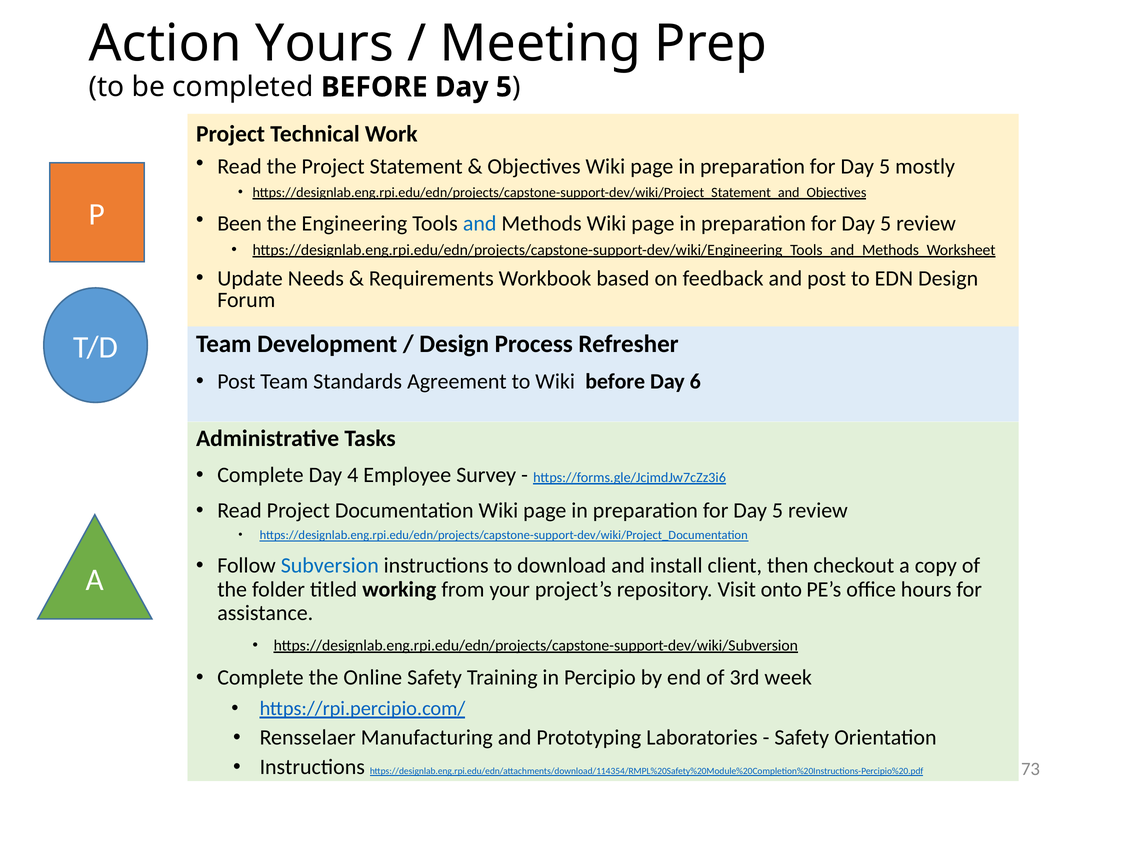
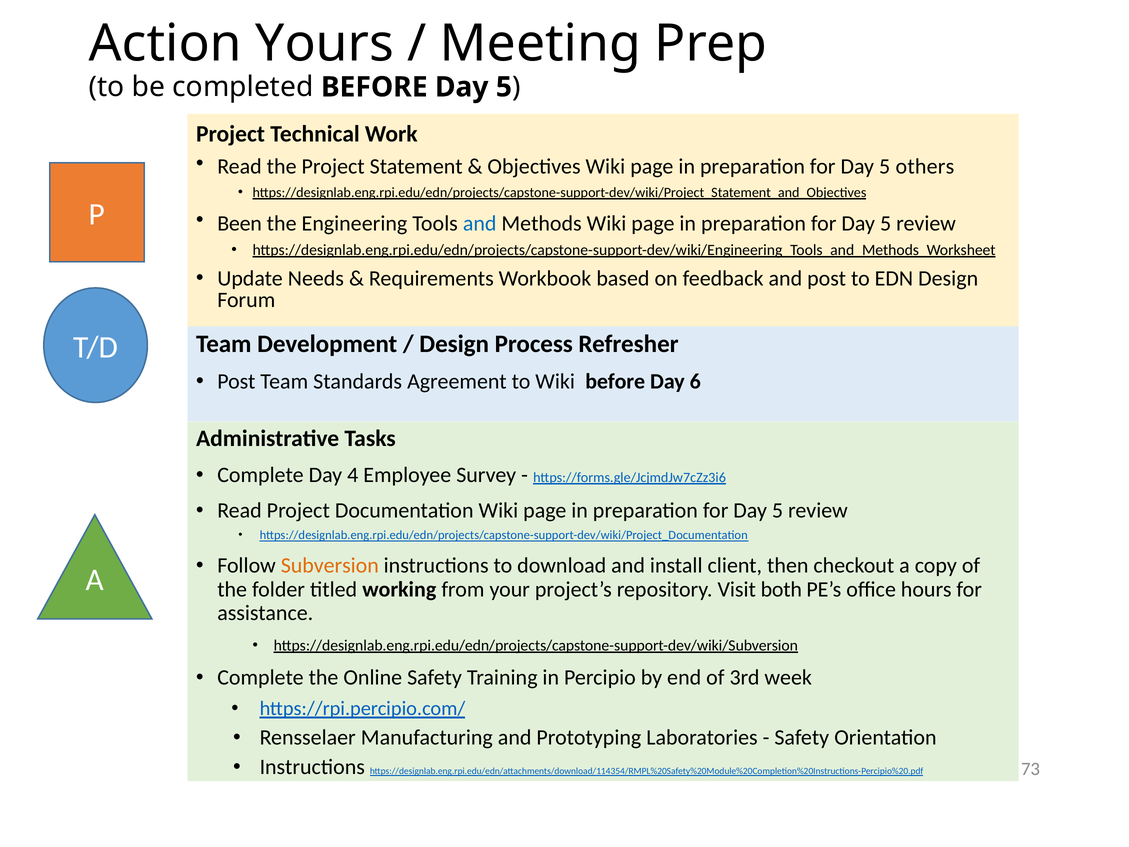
mostly: mostly -> others (925, 167)
Subversion colour: blue -> orange (330, 566)
onto: onto -> both (781, 589)
